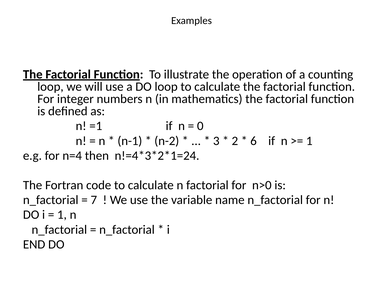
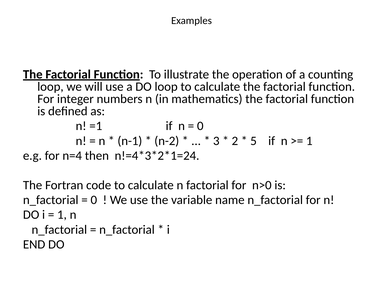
6: 6 -> 5 (253, 141)
7: 7 -> 0 (94, 200)
